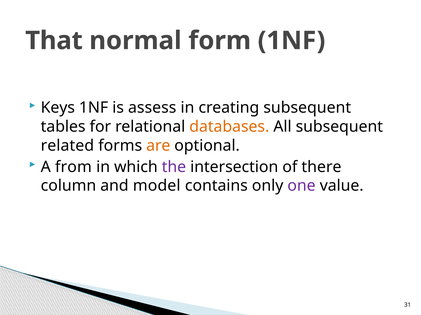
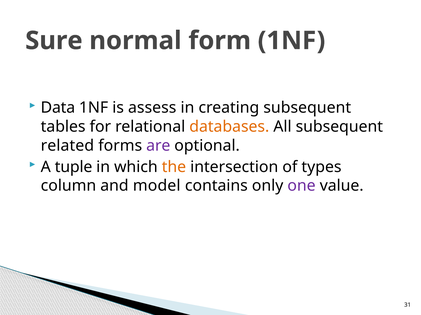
That: That -> Sure (54, 41)
Keys: Keys -> Data (58, 108)
are colour: orange -> purple (158, 146)
from: from -> tuple (74, 167)
the colour: purple -> orange (174, 167)
there: there -> types (321, 167)
